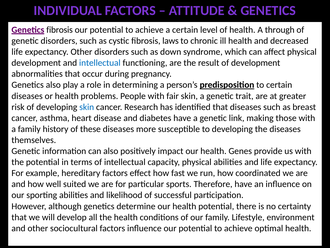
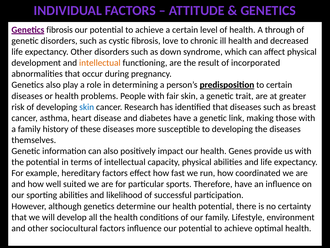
laws: laws -> love (170, 41)
intellectual colour: blue -> orange (100, 63)
of development: development -> incorporated (256, 63)
